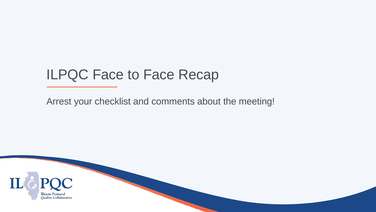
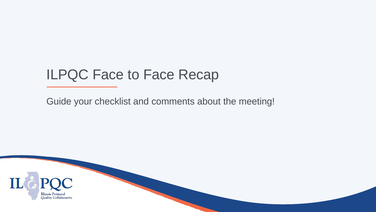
Arrest: Arrest -> Guide (59, 101)
